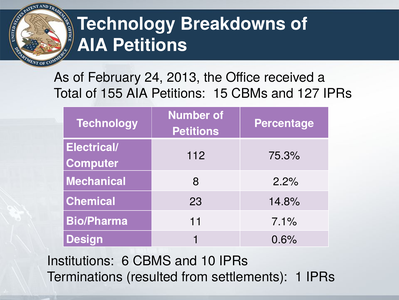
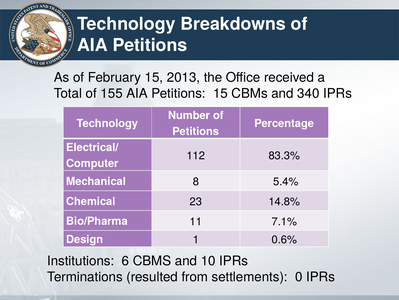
February 24: 24 -> 15 (154, 77)
127: 127 -> 340 (308, 93)
75.3%: 75.3% -> 83.3% (284, 155)
2.2%: 2.2% -> 5.4% (286, 181)
settlements 1: 1 -> 0 (299, 276)
